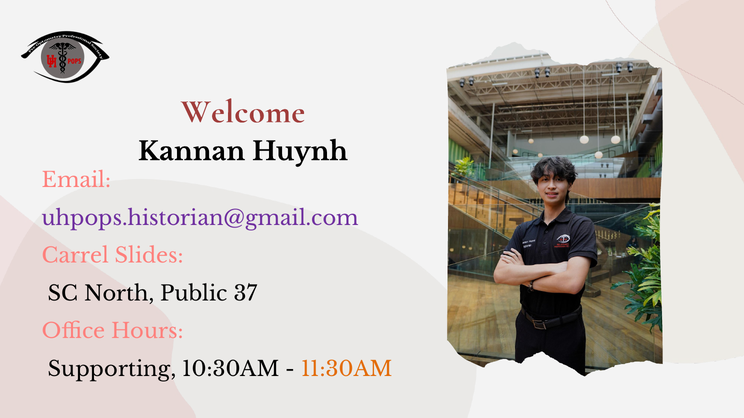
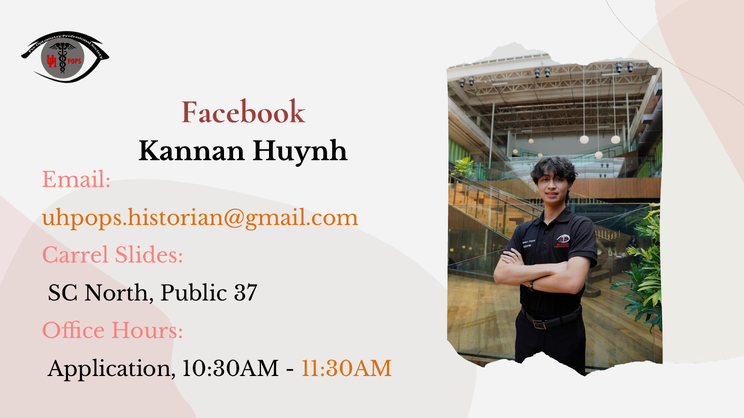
Welcome: Welcome -> Facebook (243, 111)
uhpops.historian@gmail.com colour: purple -> orange (200, 219)
Supporting: Supporting -> Application (112, 370)
